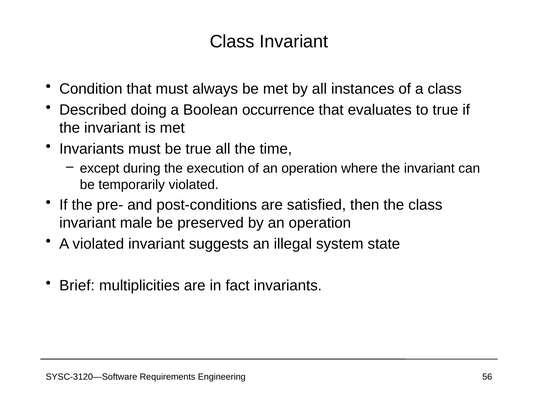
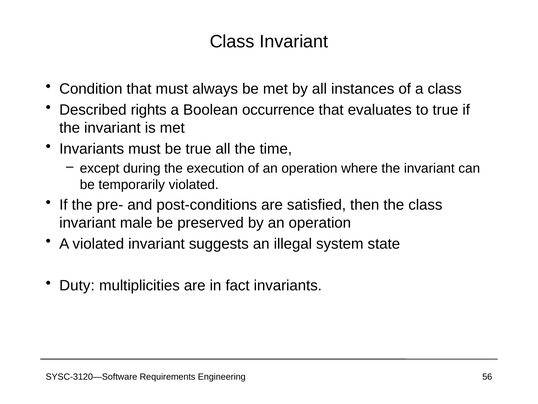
doing: doing -> rights (149, 110)
Brief: Brief -> Duty (77, 285)
